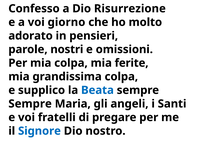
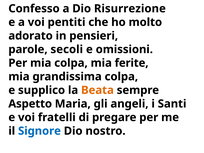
giorno: giorno -> pentiti (67, 22)
nostri: nostri -> secoli (67, 49)
Beata colour: blue -> orange (97, 90)
Sempre: Sempre -> Aspetto (30, 104)
